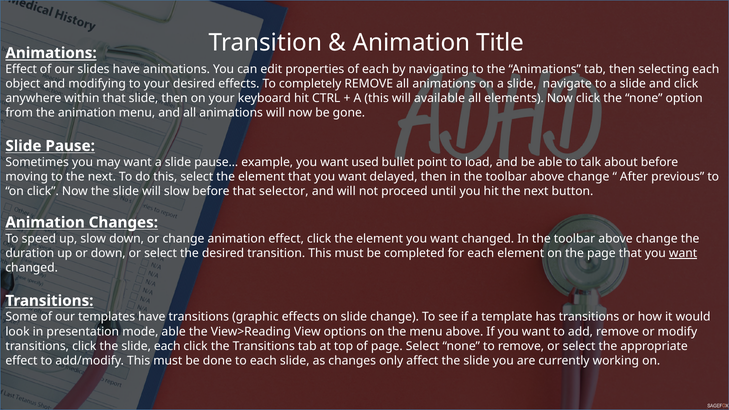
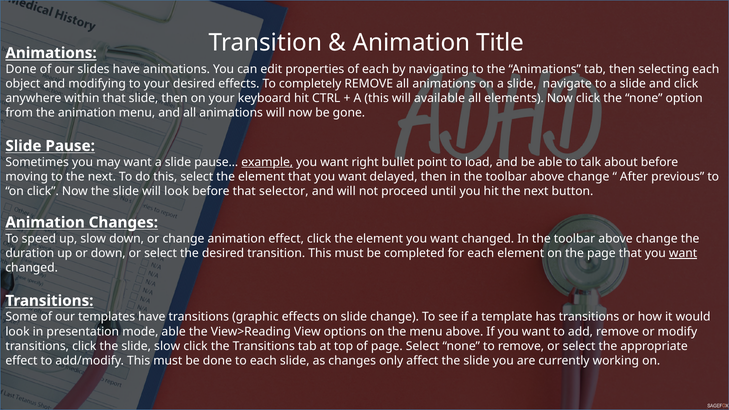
Effect: Effect -> Done (21, 69)
example underline: none -> present (267, 162)
used: used -> right (365, 162)
will slow: slow -> look (177, 191)
slide each: each -> slow (167, 346)
